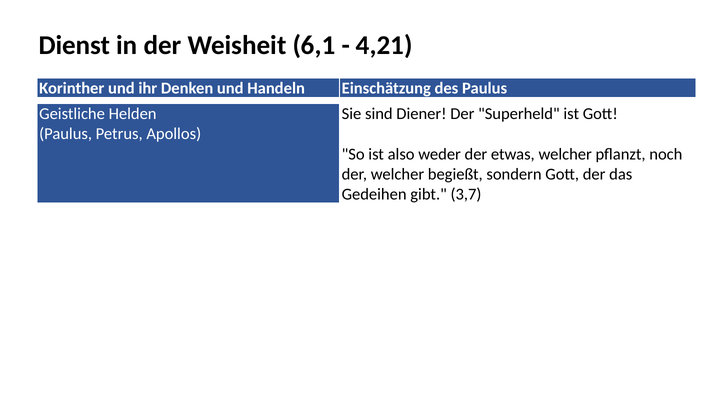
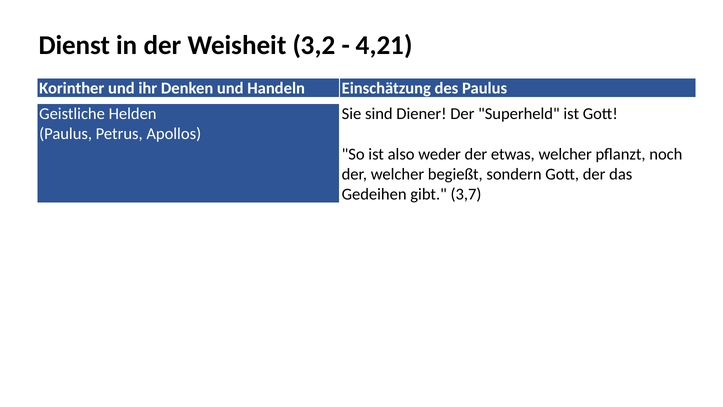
6,1: 6,1 -> 3,2 (314, 45)
